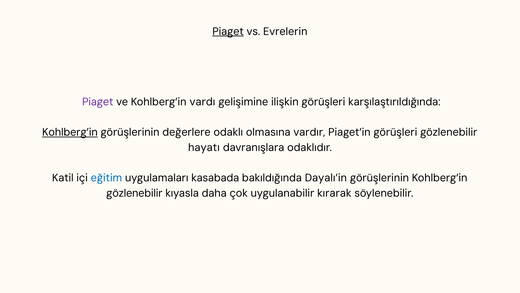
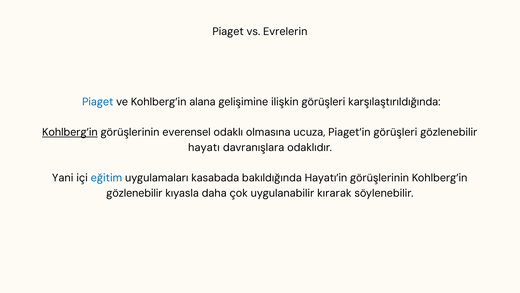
Piaget underline: present -> none (228, 31)
Piaget colour: purple -> blue (98, 102)
vardı: vardı -> alana (202, 102)
değerlere: değerlere -> everensel (187, 132)
vardır: vardır -> ucuza (309, 132)
Katil: Katil -> Yani (63, 178)
Dayalı’in: Dayalı’in -> Hayatı’in (326, 178)
